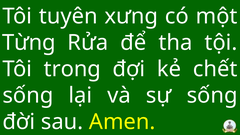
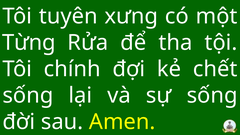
trong: trong -> chính (72, 69)
